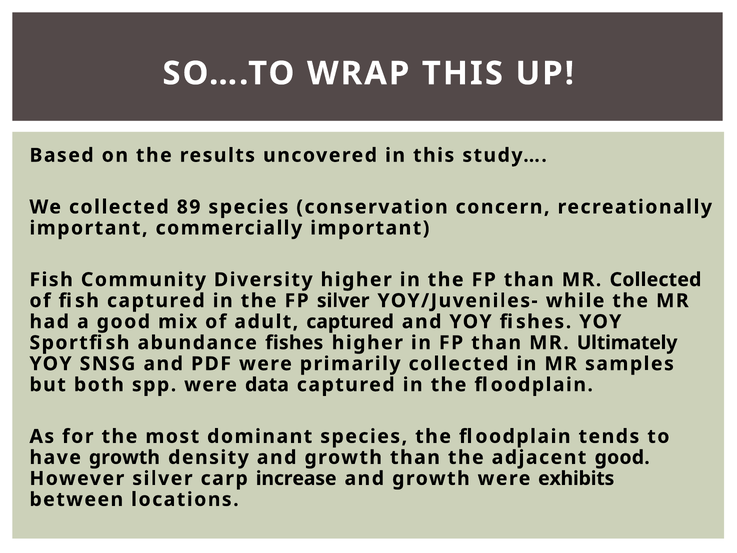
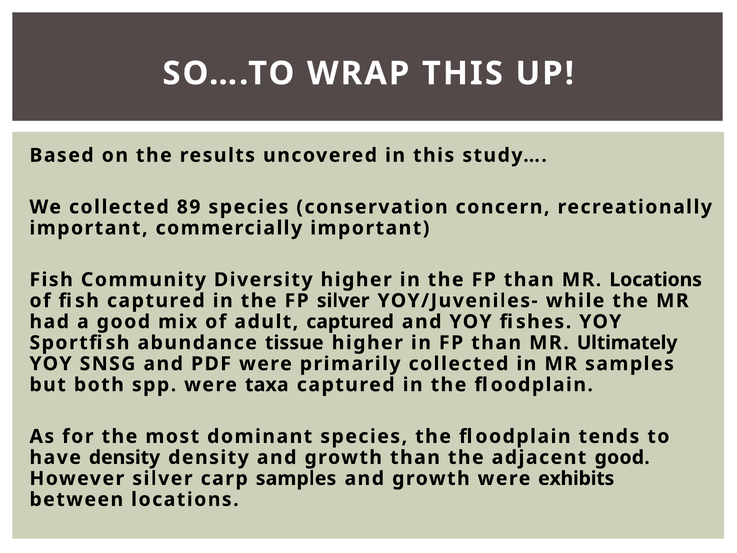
MR Collected: Collected -> Locations (656, 280)
abundance fishes: fishes -> tissue (294, 343)
data: data -> taxa (267, 385)
have growth: growth -> density (124, 457)
carp increase: increase -> samples (296, 478)
